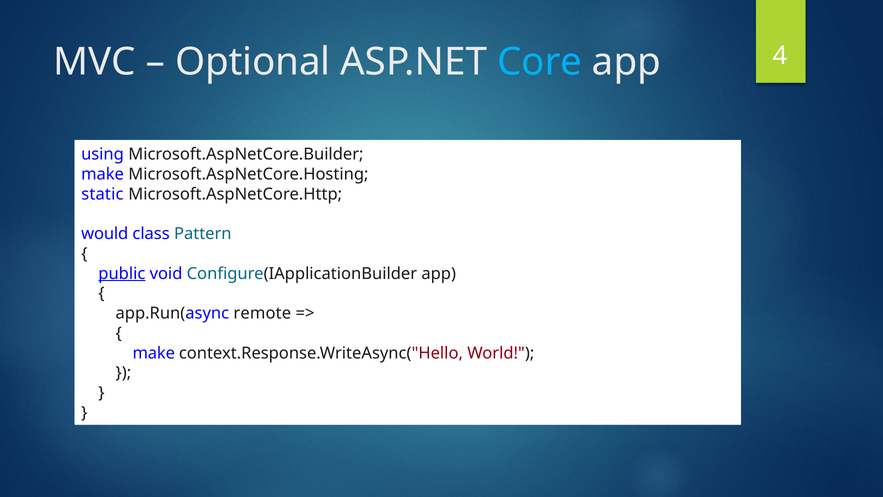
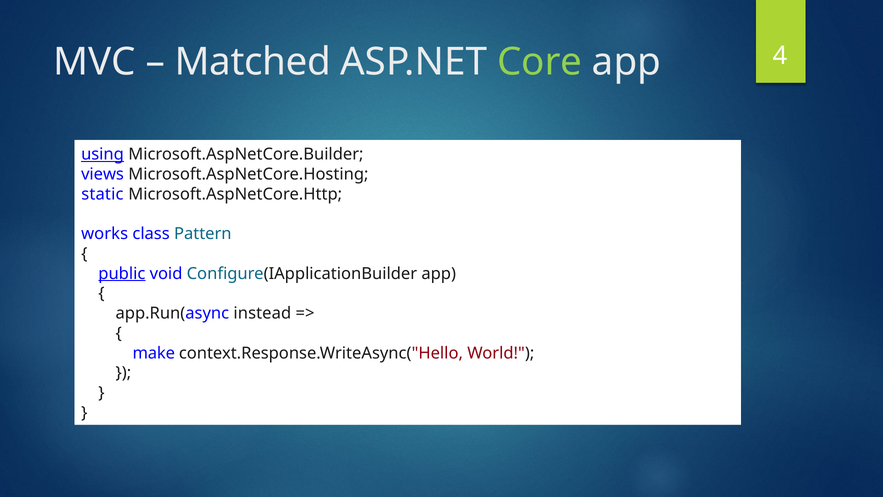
Optional: Optional -> Matched (253, 62)
Core colour: light blue -> light green (540, 62)
using underline: none -> present (103, 154)
make: make -> views (103, 174)
would: would -> works (105, 234)
remote: remote -> instead (262, 313)
